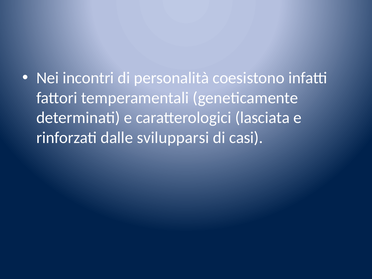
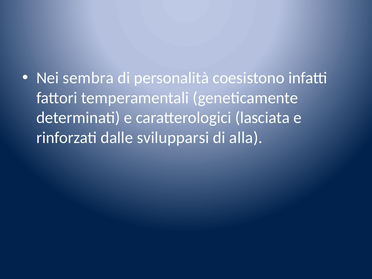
incontri: incontri -> sembra (88, 78)
casi: casi -> alla (246, 138)
